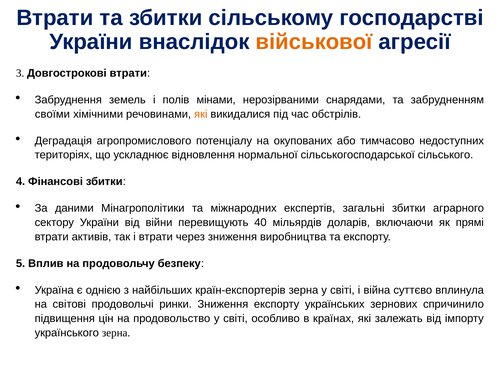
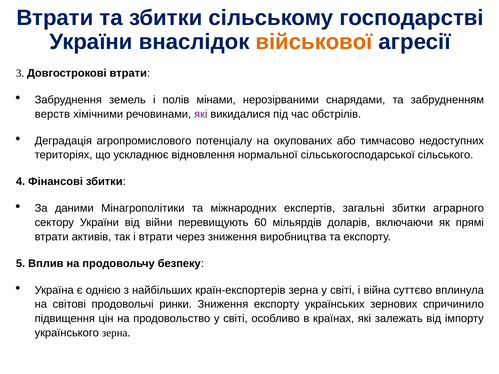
своїми: своїми -> верств (52, 114)
які colour: orange -> purple (201, 114)
40: 40 -> 60 (260, 223)
